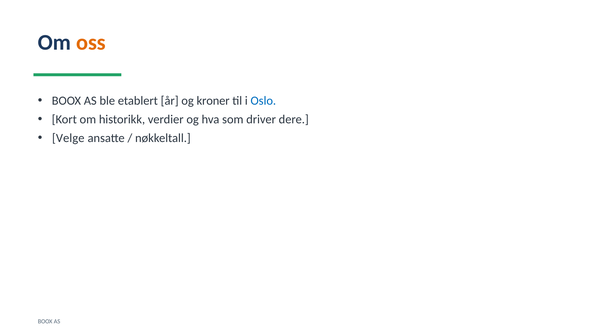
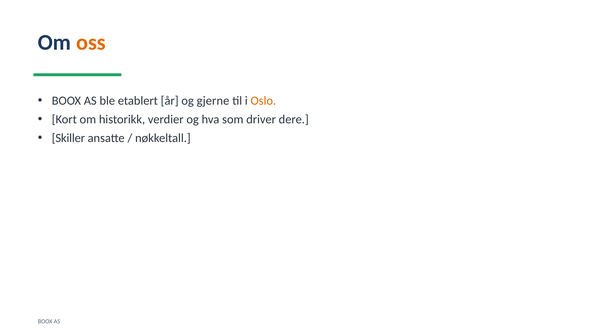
kroner: kroner -> gjerne (213, 101)
Oslo colour: blue -> orange (263, 101)
Velge: Velge -> Skiller (68, 138)
